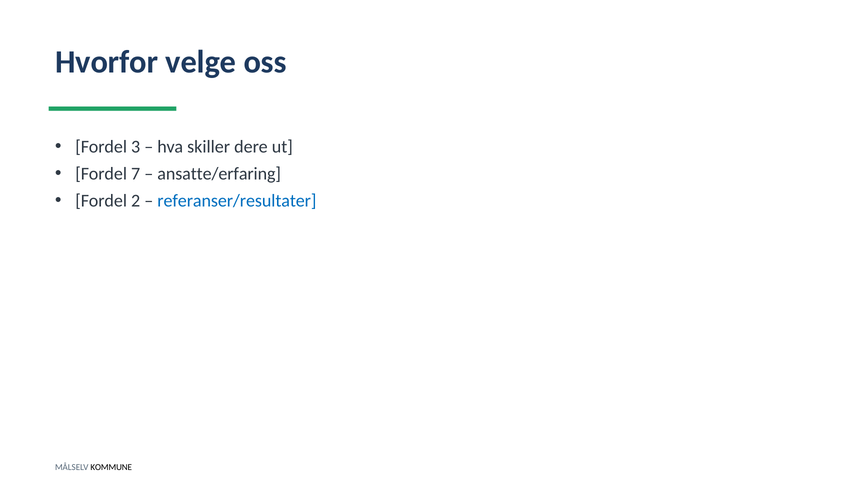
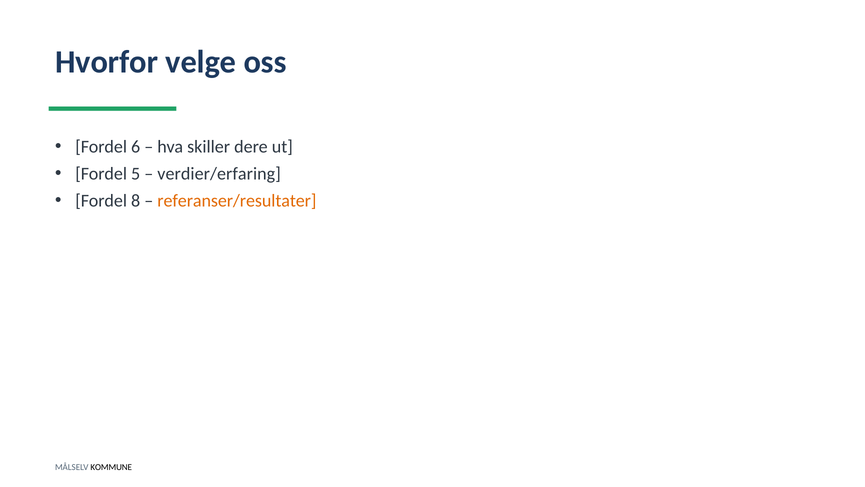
3: 3 -> 6 (136, 147)
7: 7 -> 5 (136, 174)
ansatte/erfaring: ansatte/erfaring -> verdier/erfaring (219, 174)
2: 2 -> 8 (136, 201)
referanser/resultater colour: blue -> orange (237, 201)
